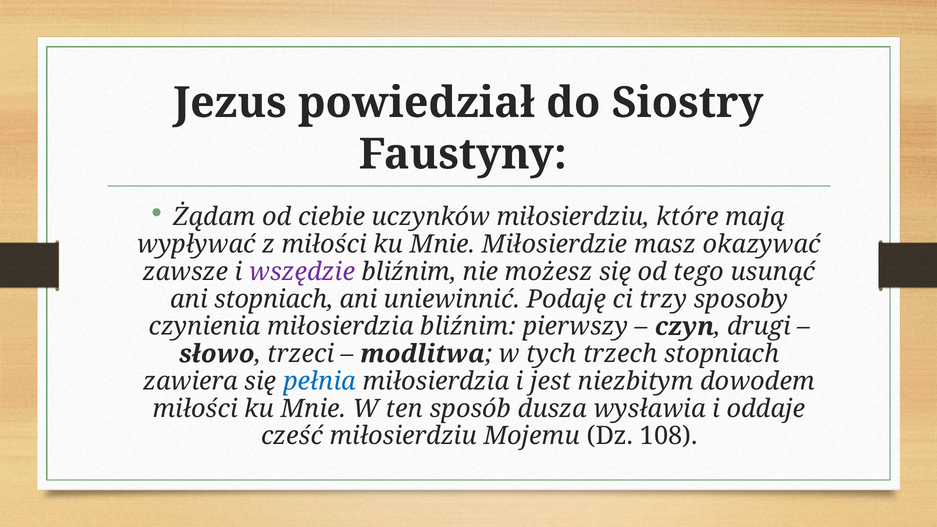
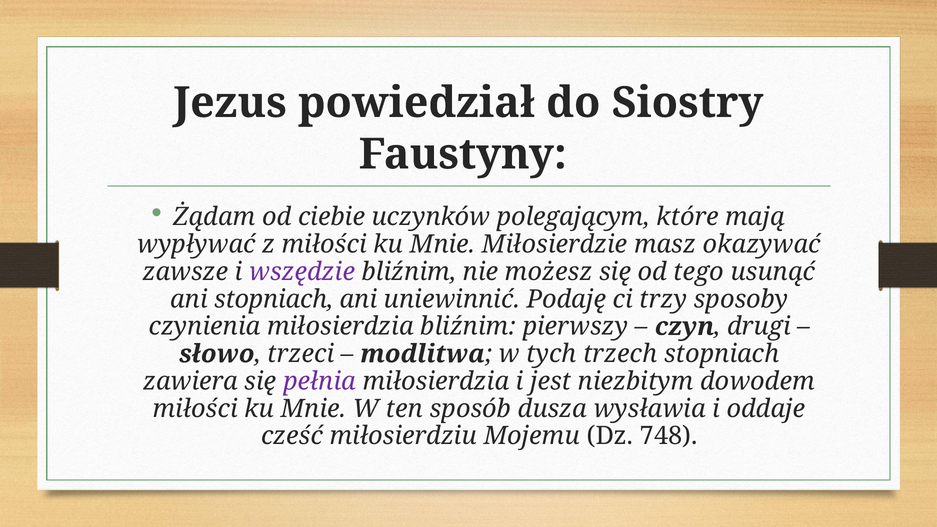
uczynków miłosierdziu: miłosierdziu -> polegającym (573, 217)
pełnia colour: blue -> purple (319, 381)
108: 108 -> 748 (669, 436)
